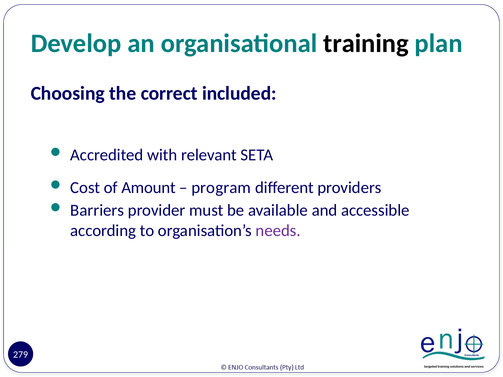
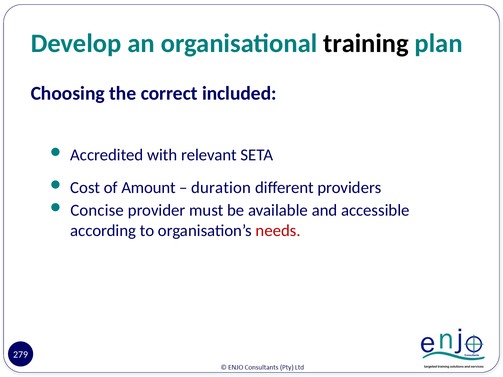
program: program -> duration (221, 188)
Barriers: Barriers -> Concise (97, 211)
needs colour: purple -> red (278, 231)
